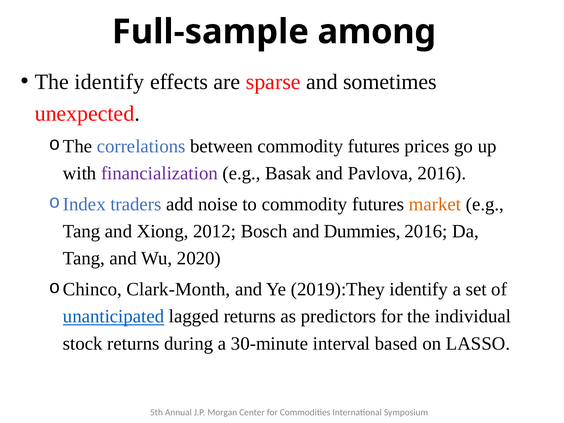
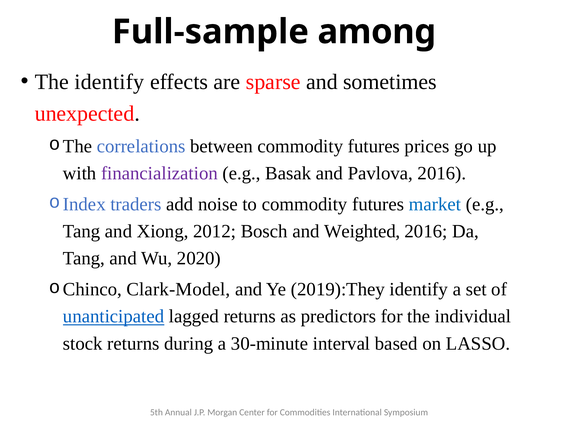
market colour: orange -> blue (435, 204)
Dummies: Dummies -> Weighted (362, 231)
Clark-Month: Clark-Month -> Clark-Model (178, 289)
